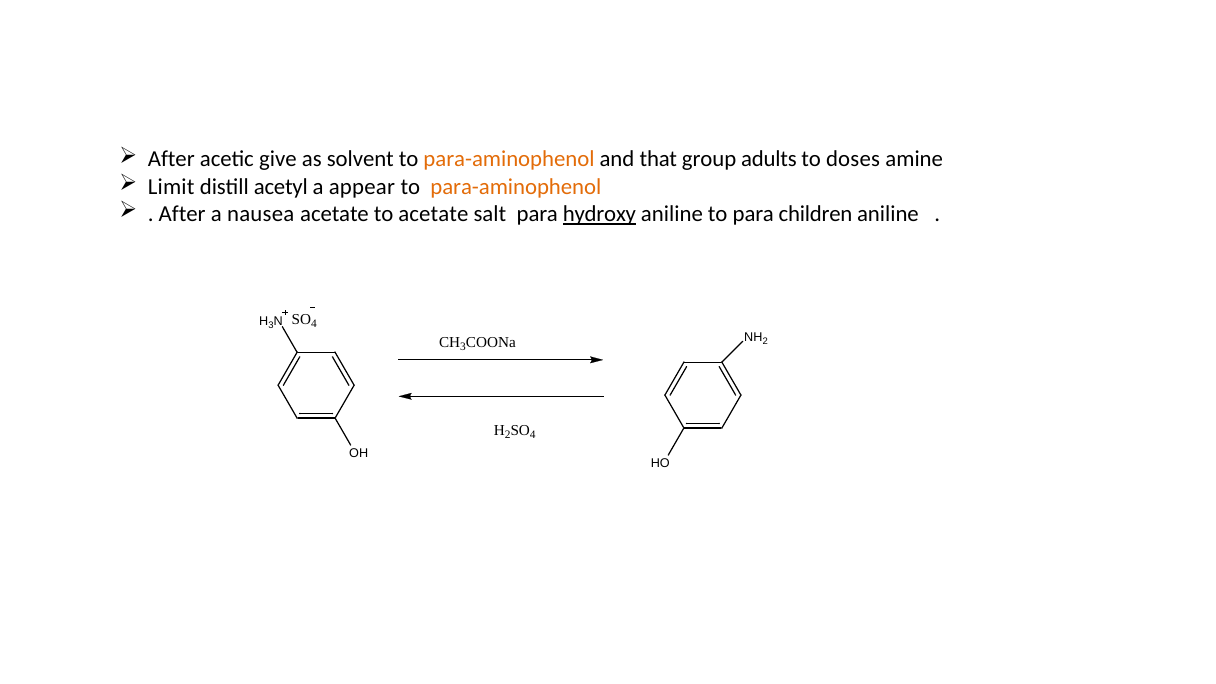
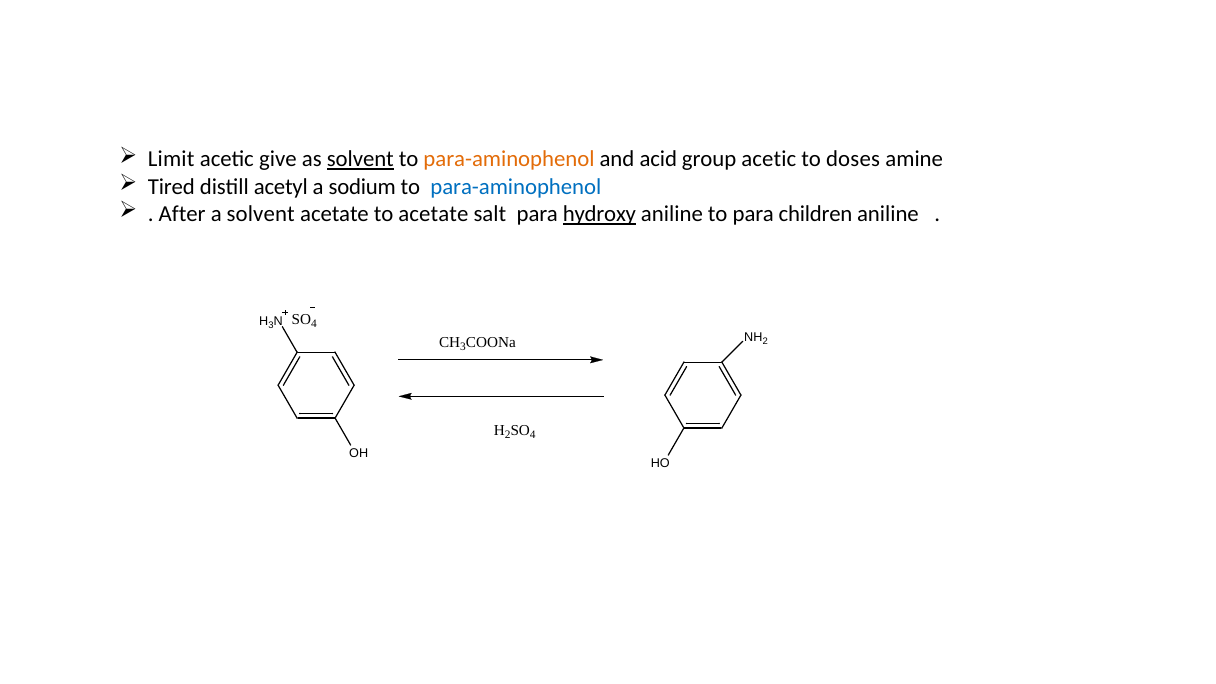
After: After -> Limit (171, 159)
solvent underline: none -> present (360, 159)
that: that -> acid (658, 159)
group adults: adults -> acetic (769, 159)
Limit: Limit -> Tired (171, 187)
appear: appear -> sodium (362, 187)
para-aminophenol colour: orange -> blue (516, 187)
a nausea: nausea -> solvent (261, 214)
